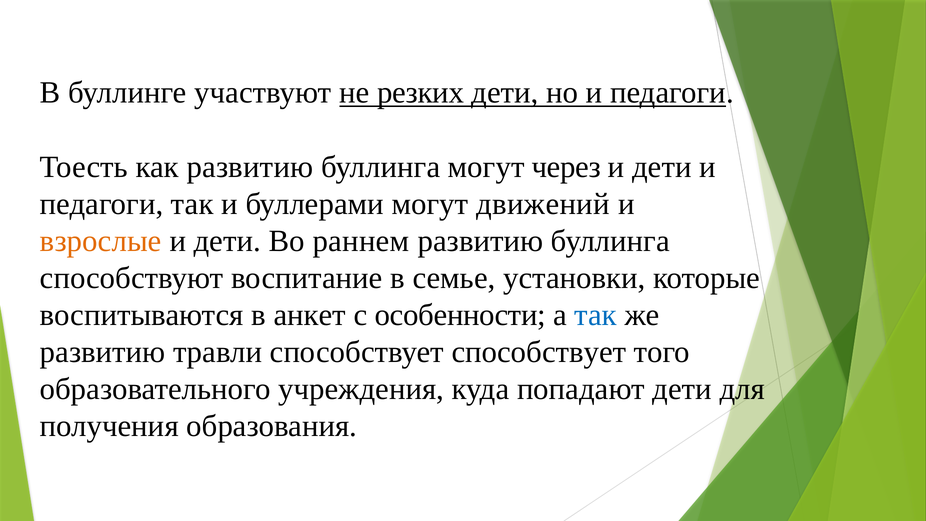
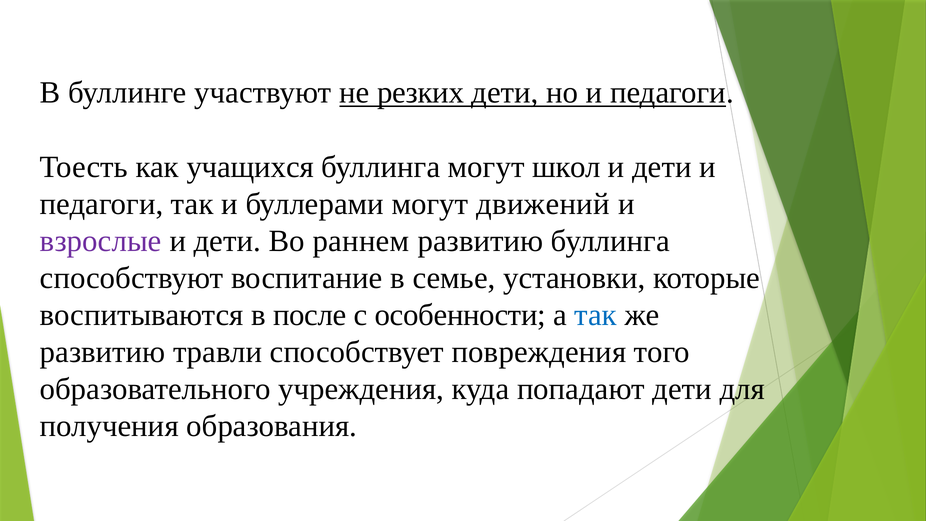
как развитию: развитию -> учащихся (250, 167)
через: через -> школ (566, 167)
взрослые colour: orange -> purple (101, 241)
анкет: анкет -> после (310, 315)
способствует способствует: способствует -> повреждения (539, 352)
